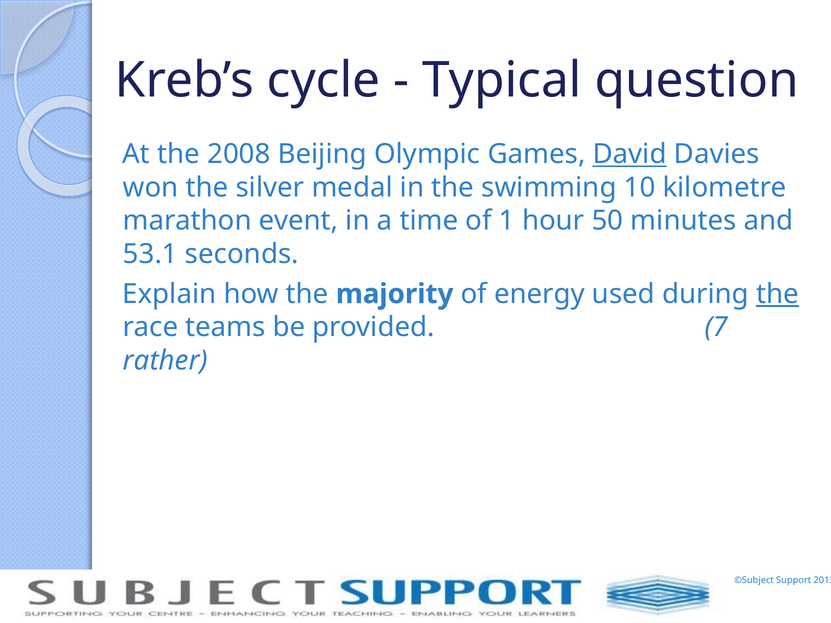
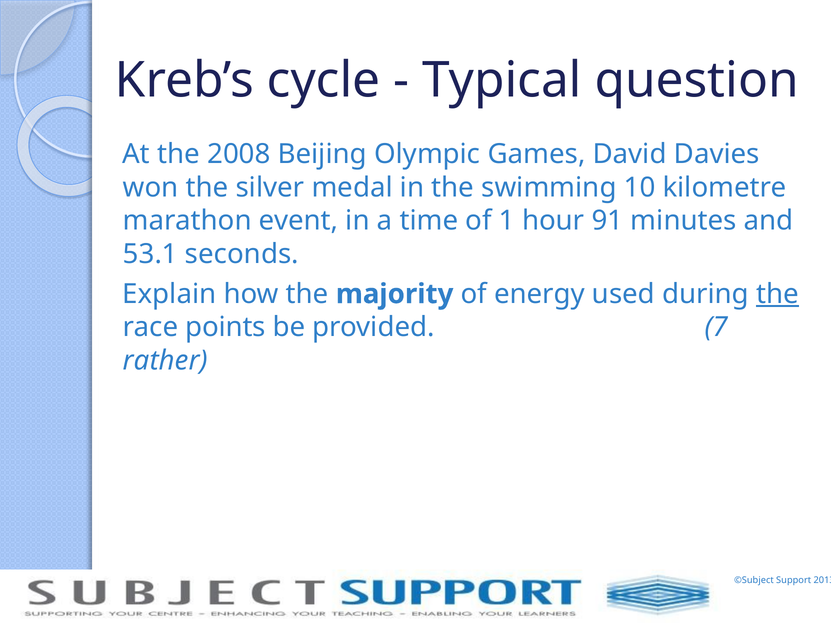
David underline: present -> none (630, 154)
50: 50 -> 91 (607, 221)
teams: teams -> points (226, 327)
